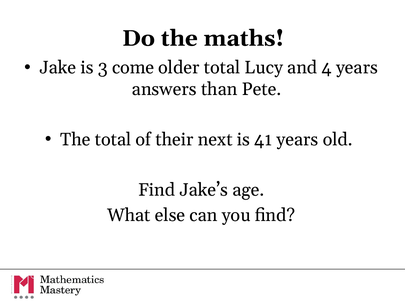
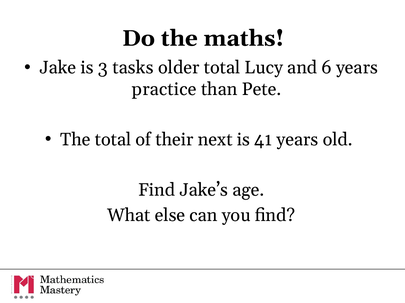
come: come -> tasks (133, 68)
4: 4 -> 6 (327, 68)
answers: answers -> practice (164, 90)
